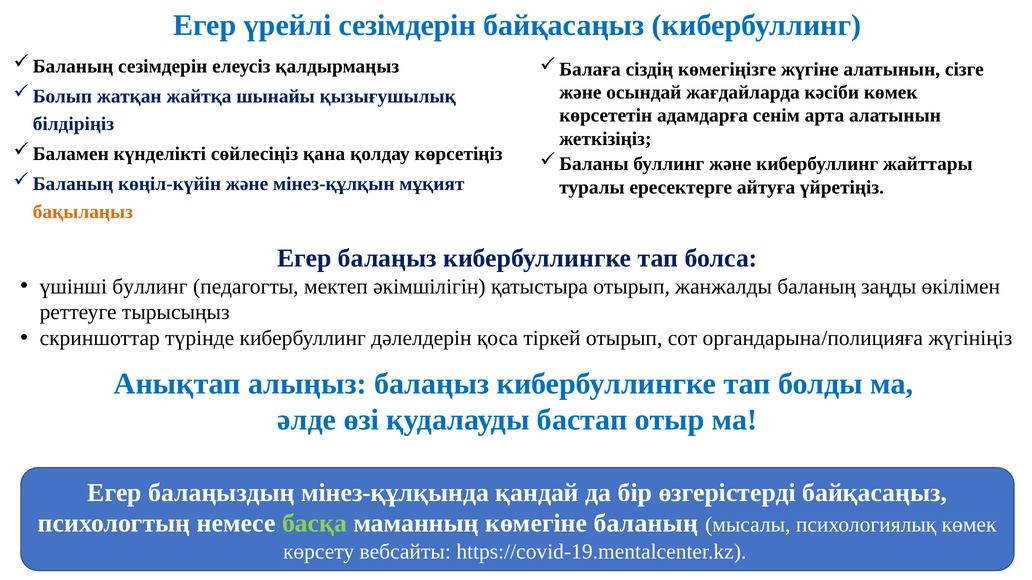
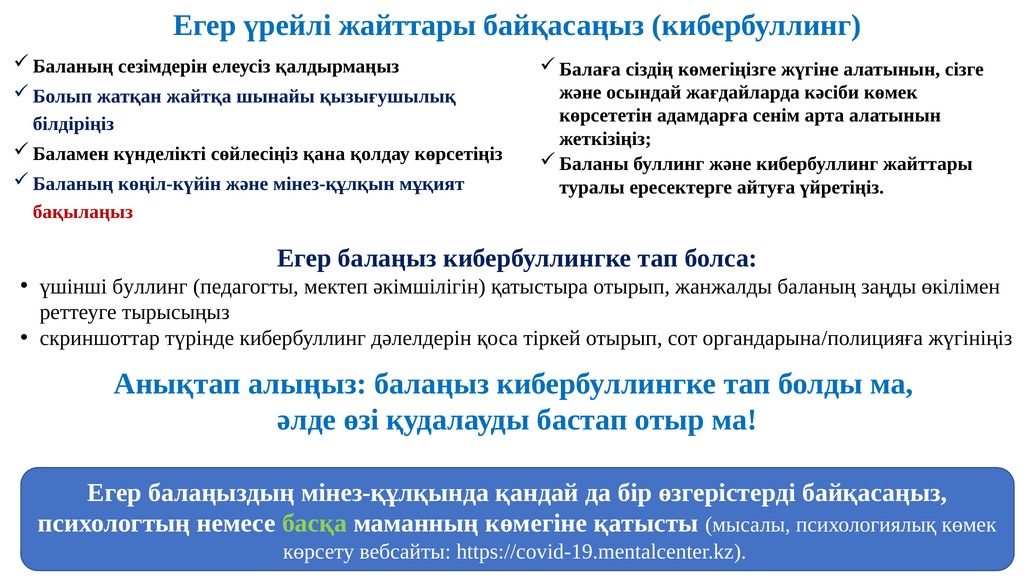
үрейлі сезімдерін: сезімдерін -> жайттары (407, 25)
бақылаңыз colour: orange -> red (83, 212)
көмегіне баланың: баланың -> қатысты (646, 524)
